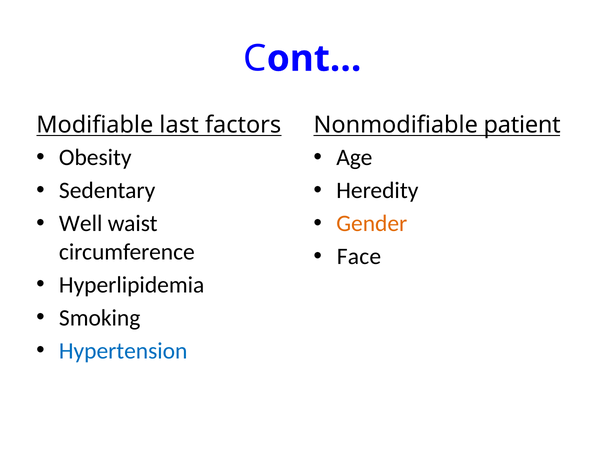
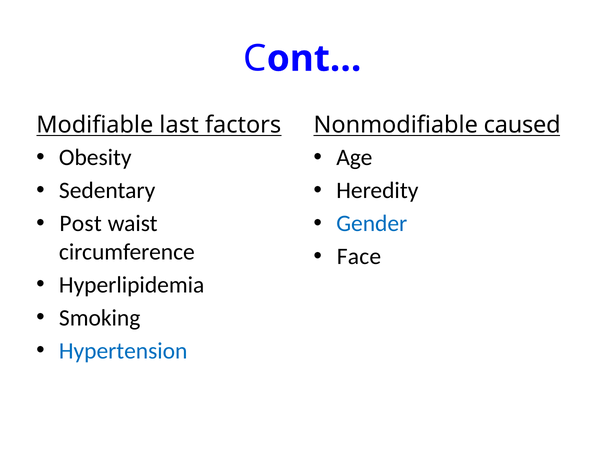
patient: patient -> caused (522, 125)
Well: Well -> Post (81, 224)
Gender colour: orange -> blue (372, 224)
